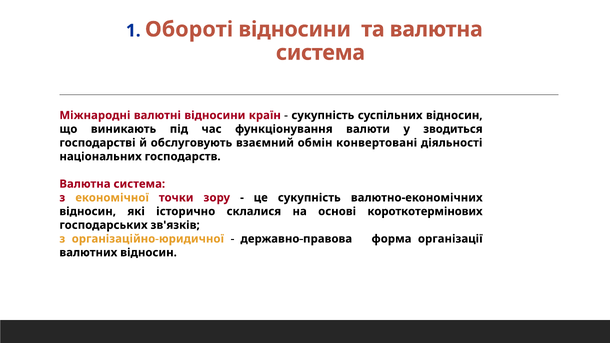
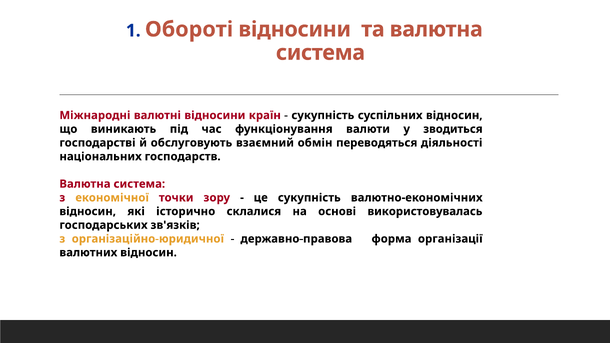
конвертовані: конвертовані -> переводяться (377, 143)
короткотермінових: короткотермінових -> використовувалась (425, 211)
